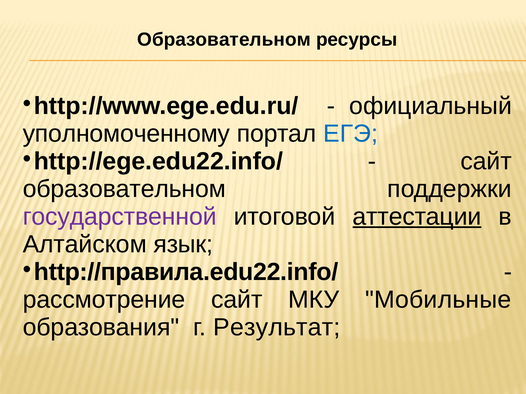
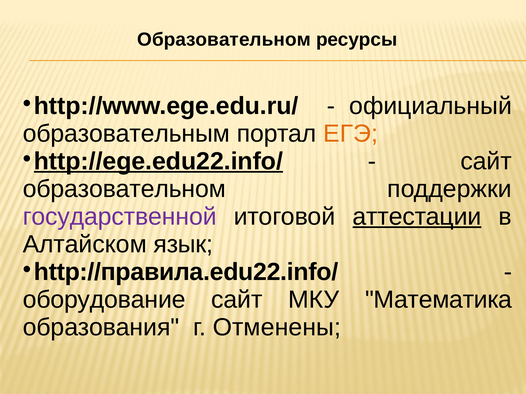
уполномоченному: уполномоченному -> образовательным (126, 134)
ЕГЭ colour: blue -> orange (351, 134)
http://ege.edu22.info/ underline: none -> present (158, 161)
рассмотрение: рассмотрение -> оборудование (104, 300)
Мобильные: Мобильные -> Математика (438, 300)
Результат: Результат -> Отменены (277, 328)
